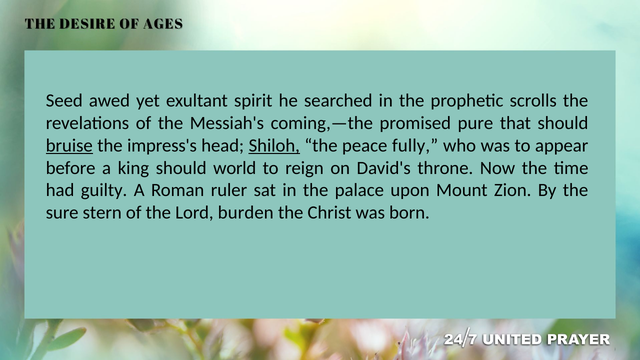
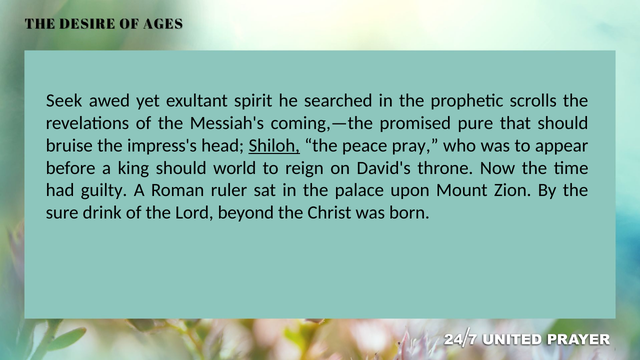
Seed: Seed -> Seek (64, 101)
bruise underline: present -> none (69, 146)
fully: fully -> pray (415, 146)
stern: stern -> drink (102, 213)
burden: burden -> beyond (246, 213)
